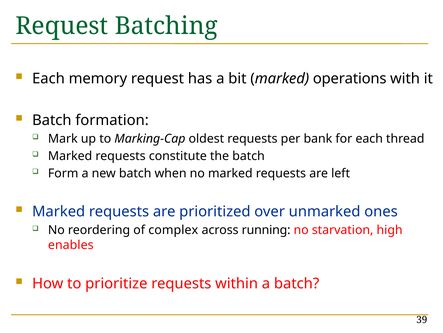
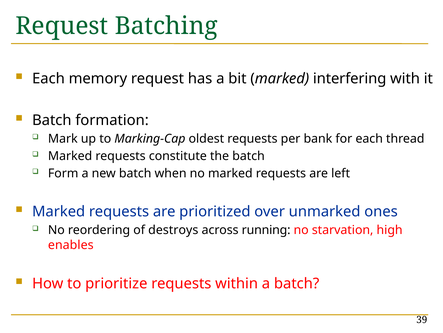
operations: operations -> interfering (350, 79)
complex: complex -> destroys (173, 230)
